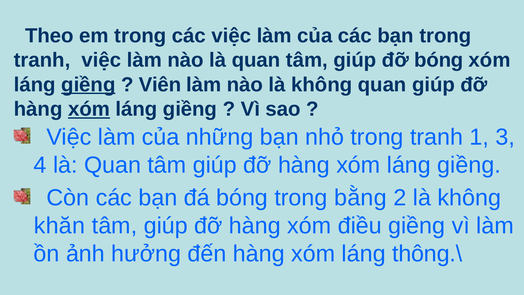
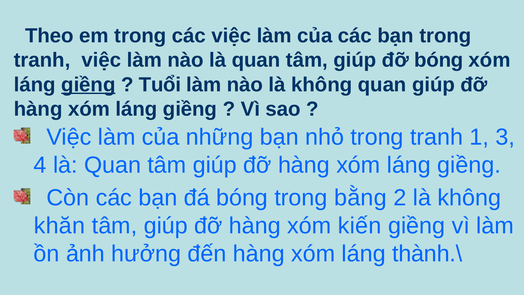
Viên: Viên -> Tuổi (160, 85)
xóm underline: present -> none (89, 109)
điều: điều -> kiến (360, 226)
thông.\: thông.\ -> thành.\ (427, 254)
